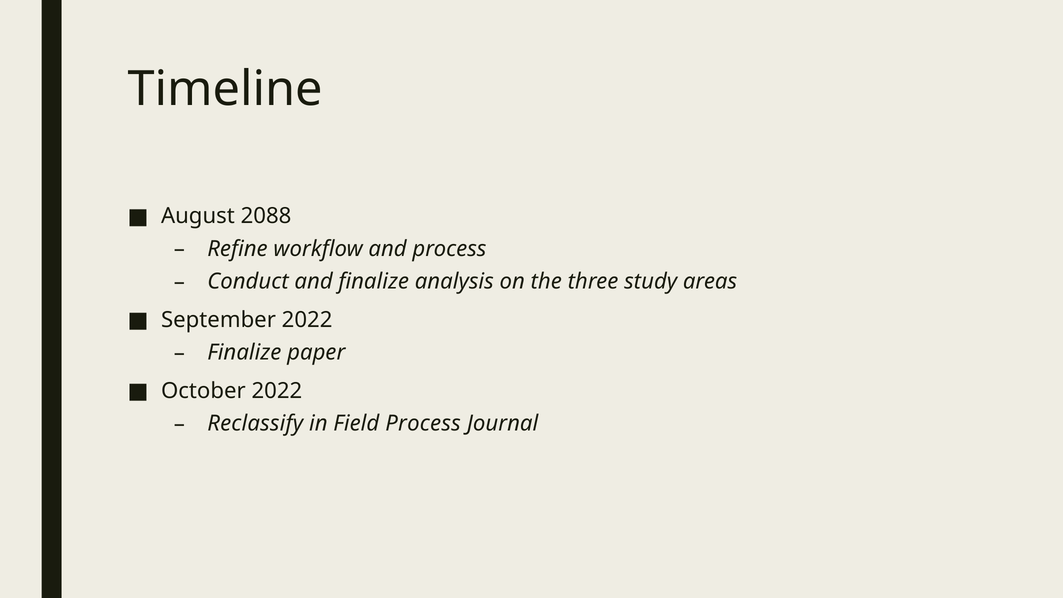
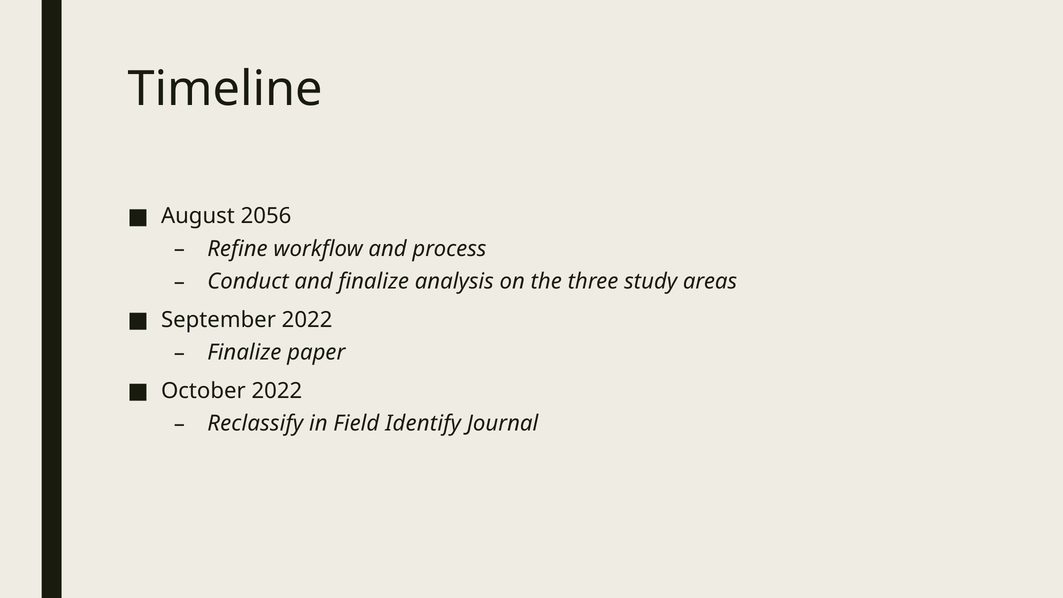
2088: 2088 -> 2056 (266, 216)
Field Process: Process -> Identify (423, 424)
